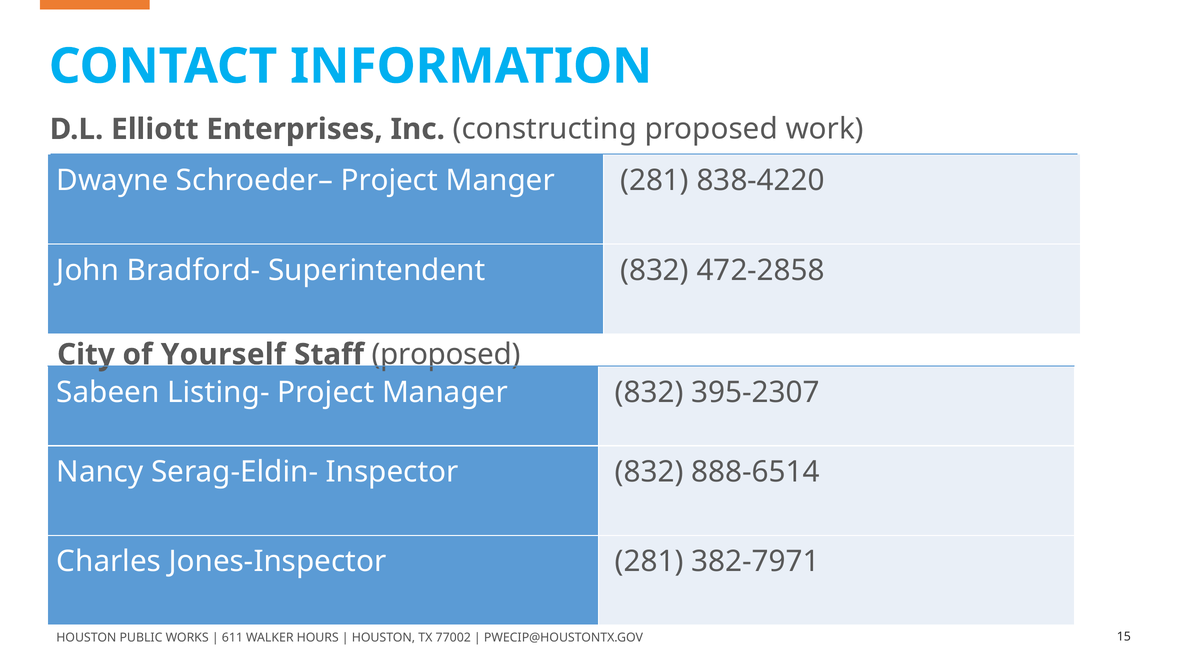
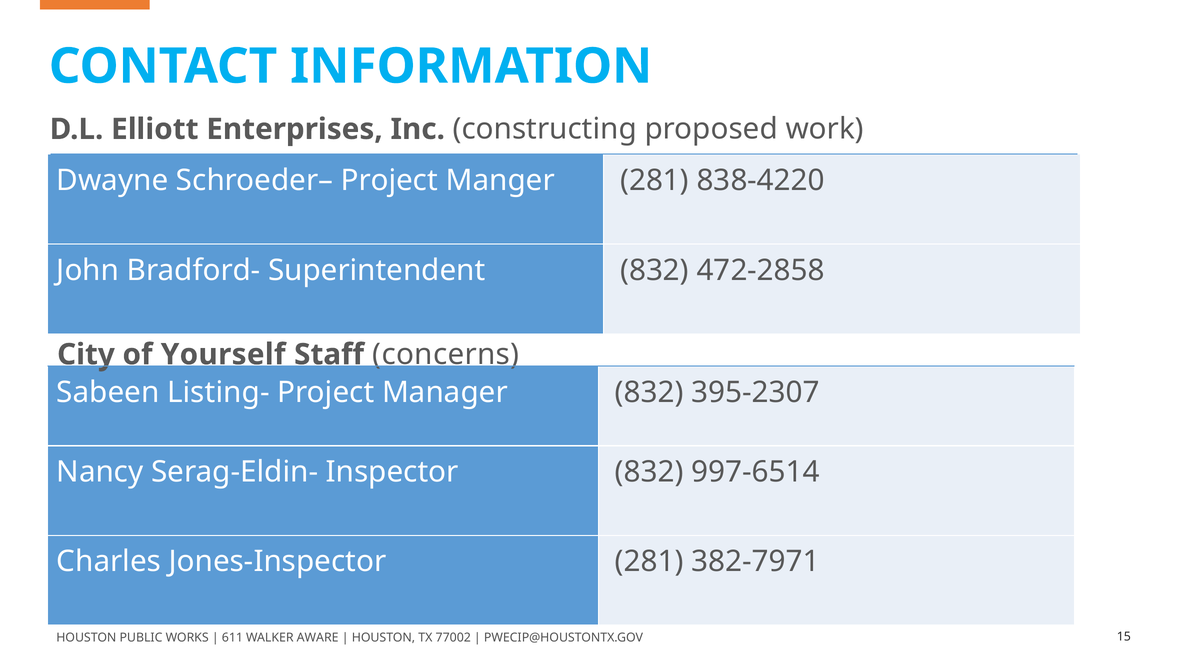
Staff proposed: proposed -> concerns (446, 354)
888-6514: 888-6514 -> 997-6514 (755, 472)
HOURS: HOURS -> AWARE (318, 637)
